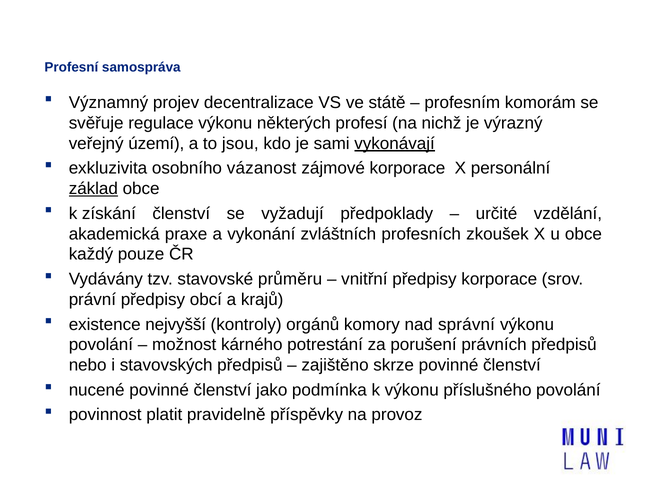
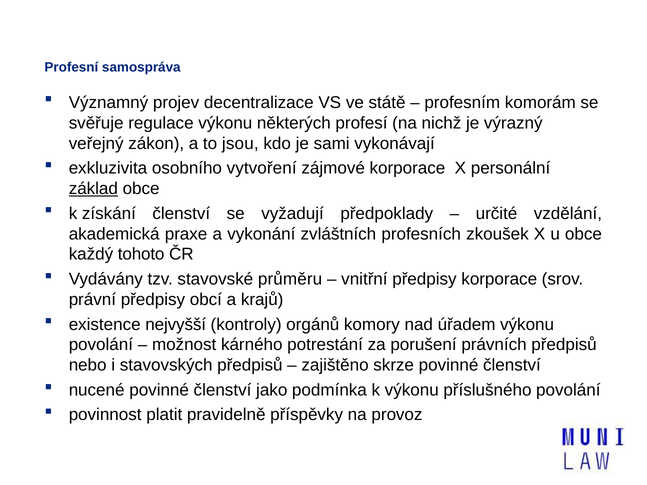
území: území -> zákon (156, 143)
vykonávají underline: present -> none (395, 143)
vázanost: vázanost -> vytvoření (262, 168)
pouze: pouze -> tohoto (141, 254)
správní: správní -> úřadem (467, 325)
